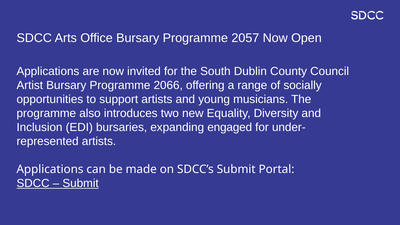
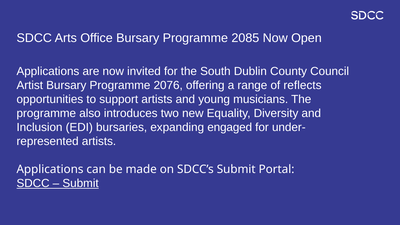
2057: 2057 -> 2085 (245, 38)
2066: 2066 -> 2076 (168, 85)
socially: socially -> reflects (302, 85)
